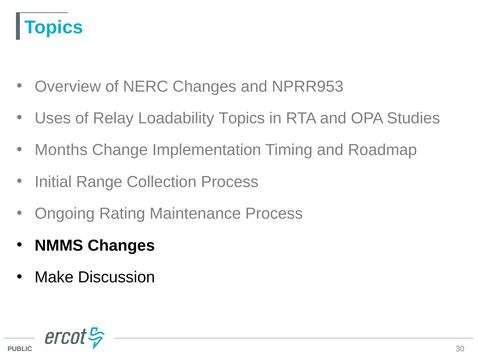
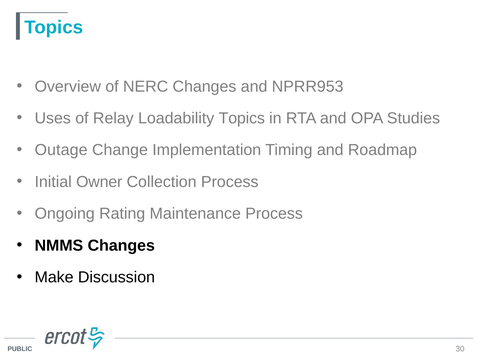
Months: Months -> Outage (61, 150)
Range: Range -> Owner (99, 182)
